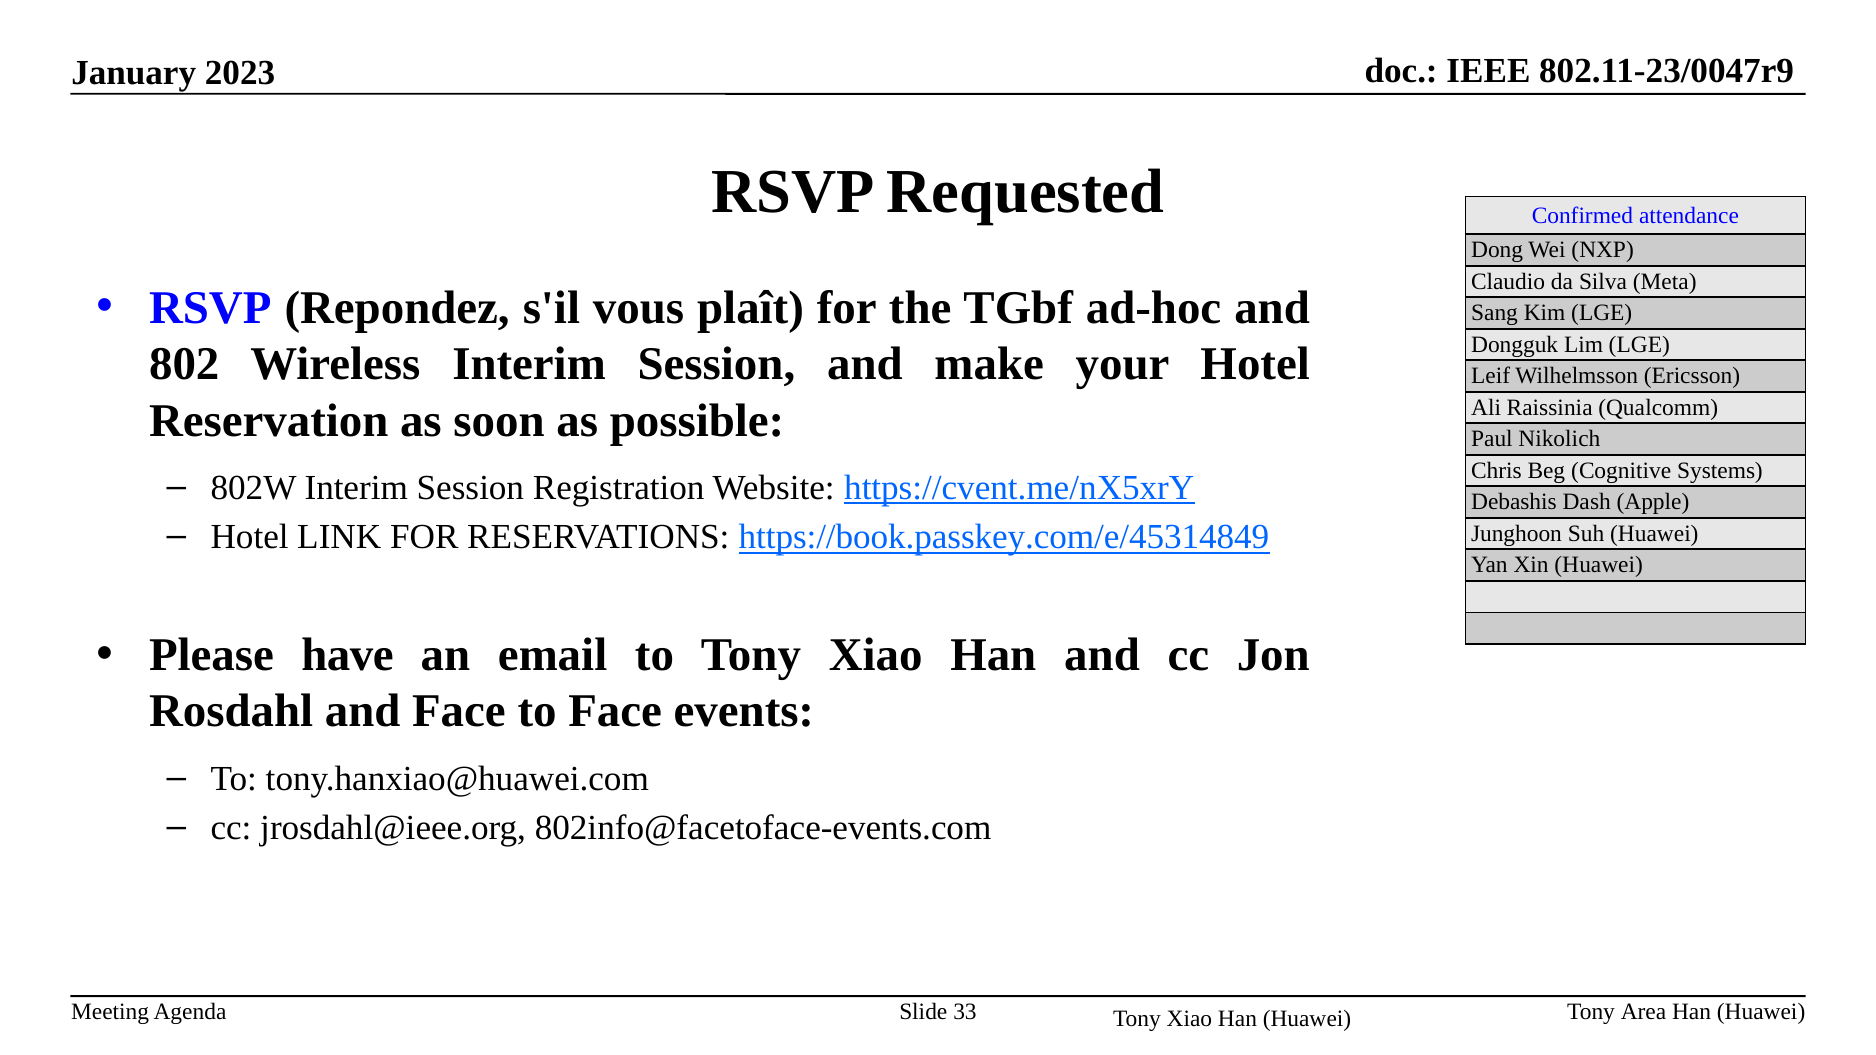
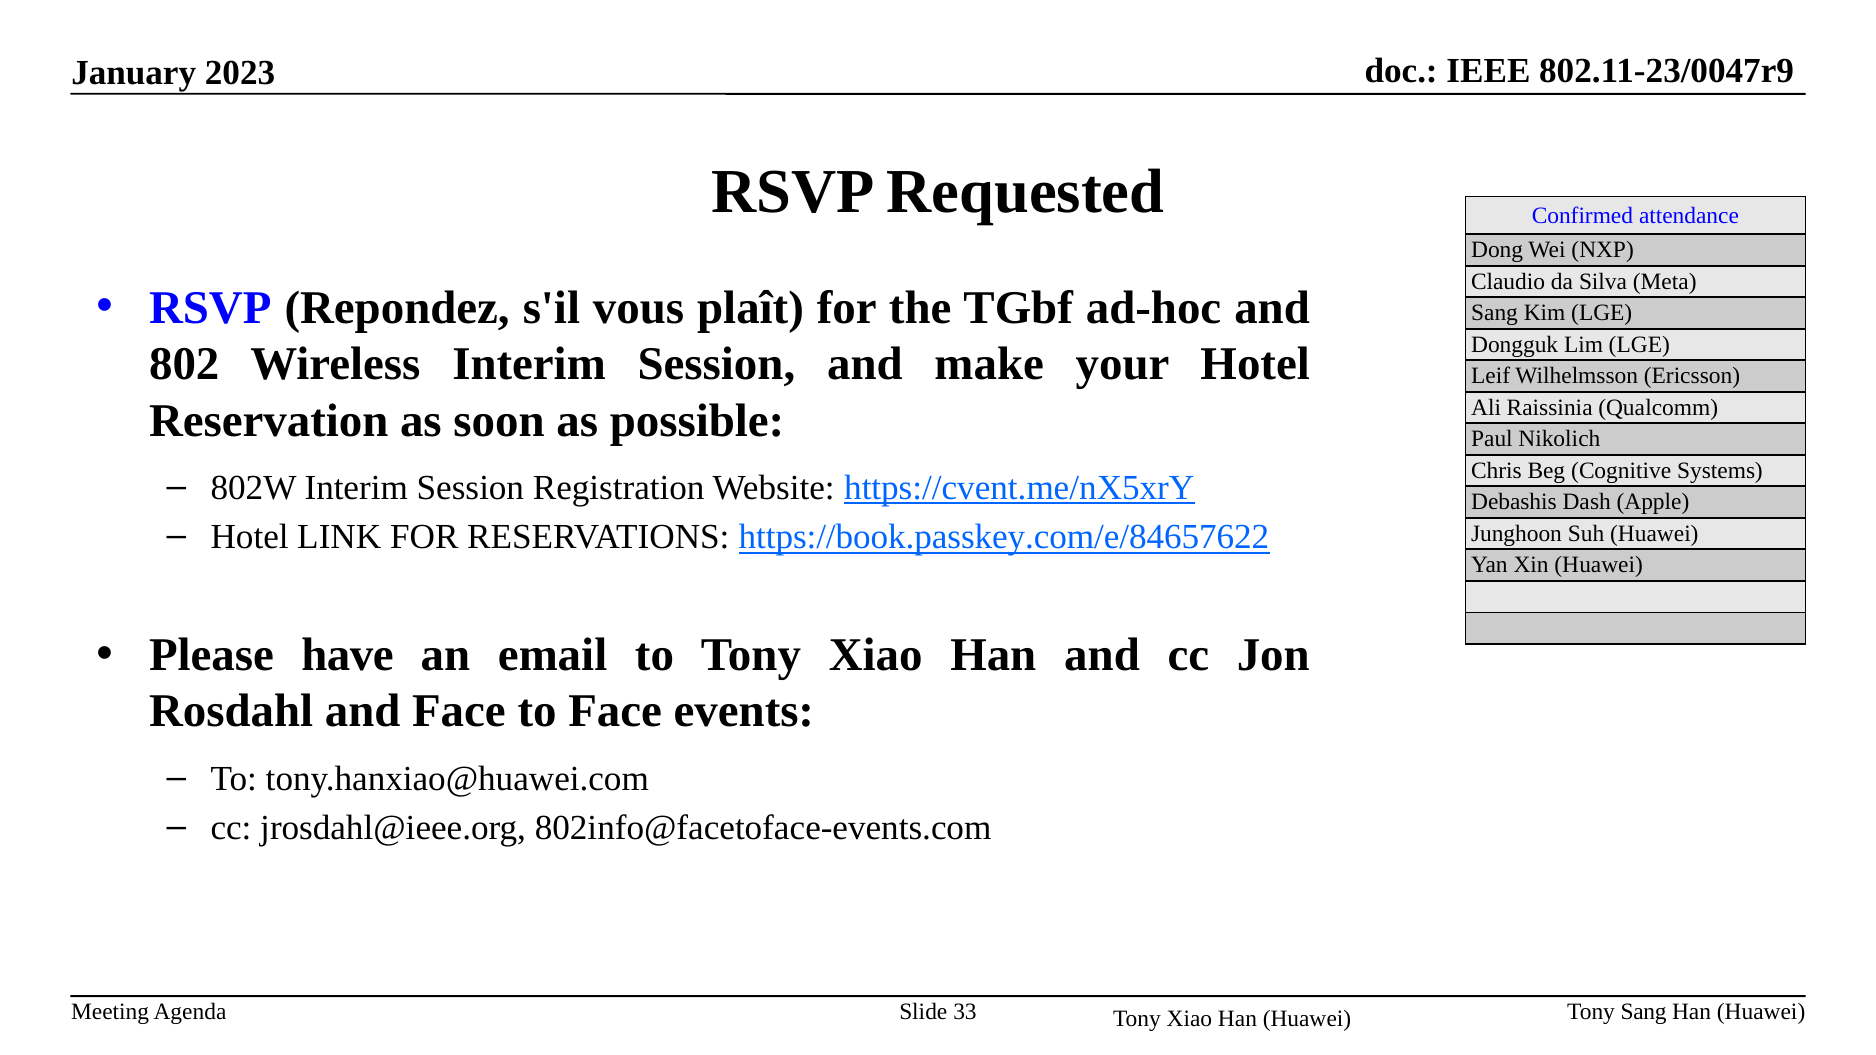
https://book.passkey.com/e/45314849: https://book.passkey.com/e/45314849 -> https://book.passkey.com/e/84657622 (1004, 537)
Tony Area: Area -> Sang (1644, 1012)
